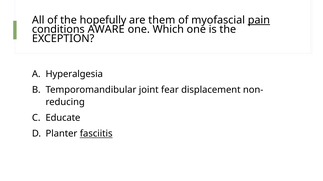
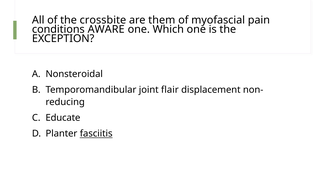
hopefully: hopefully -> crossbite (103, 20)
pain underline: present -> none (259, 20)
Hyperalgesia: Hyperalgesia -> Nonsteroidal (74, 74)
fear: fear -> flair (170, 90)
